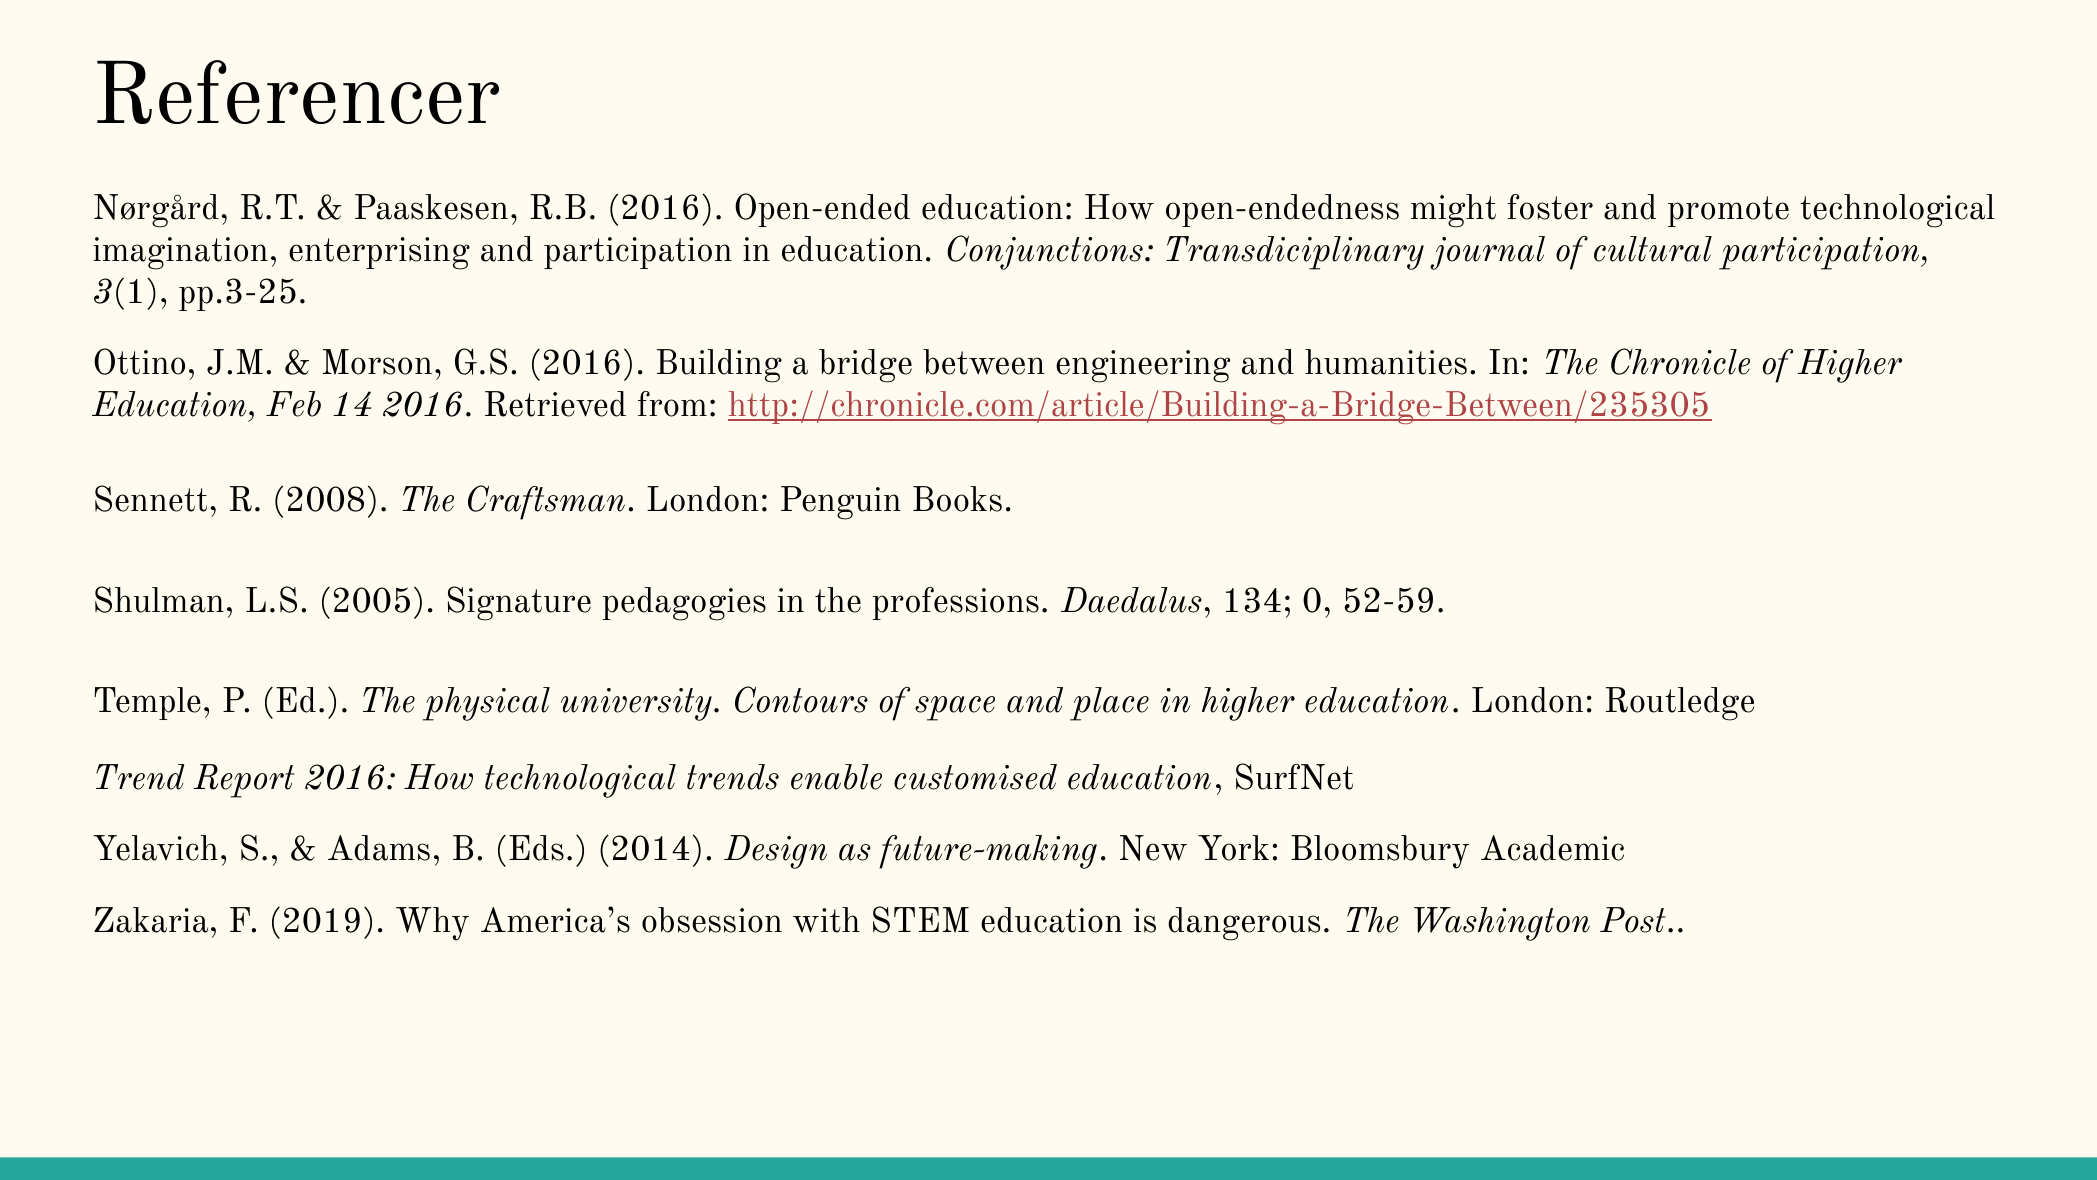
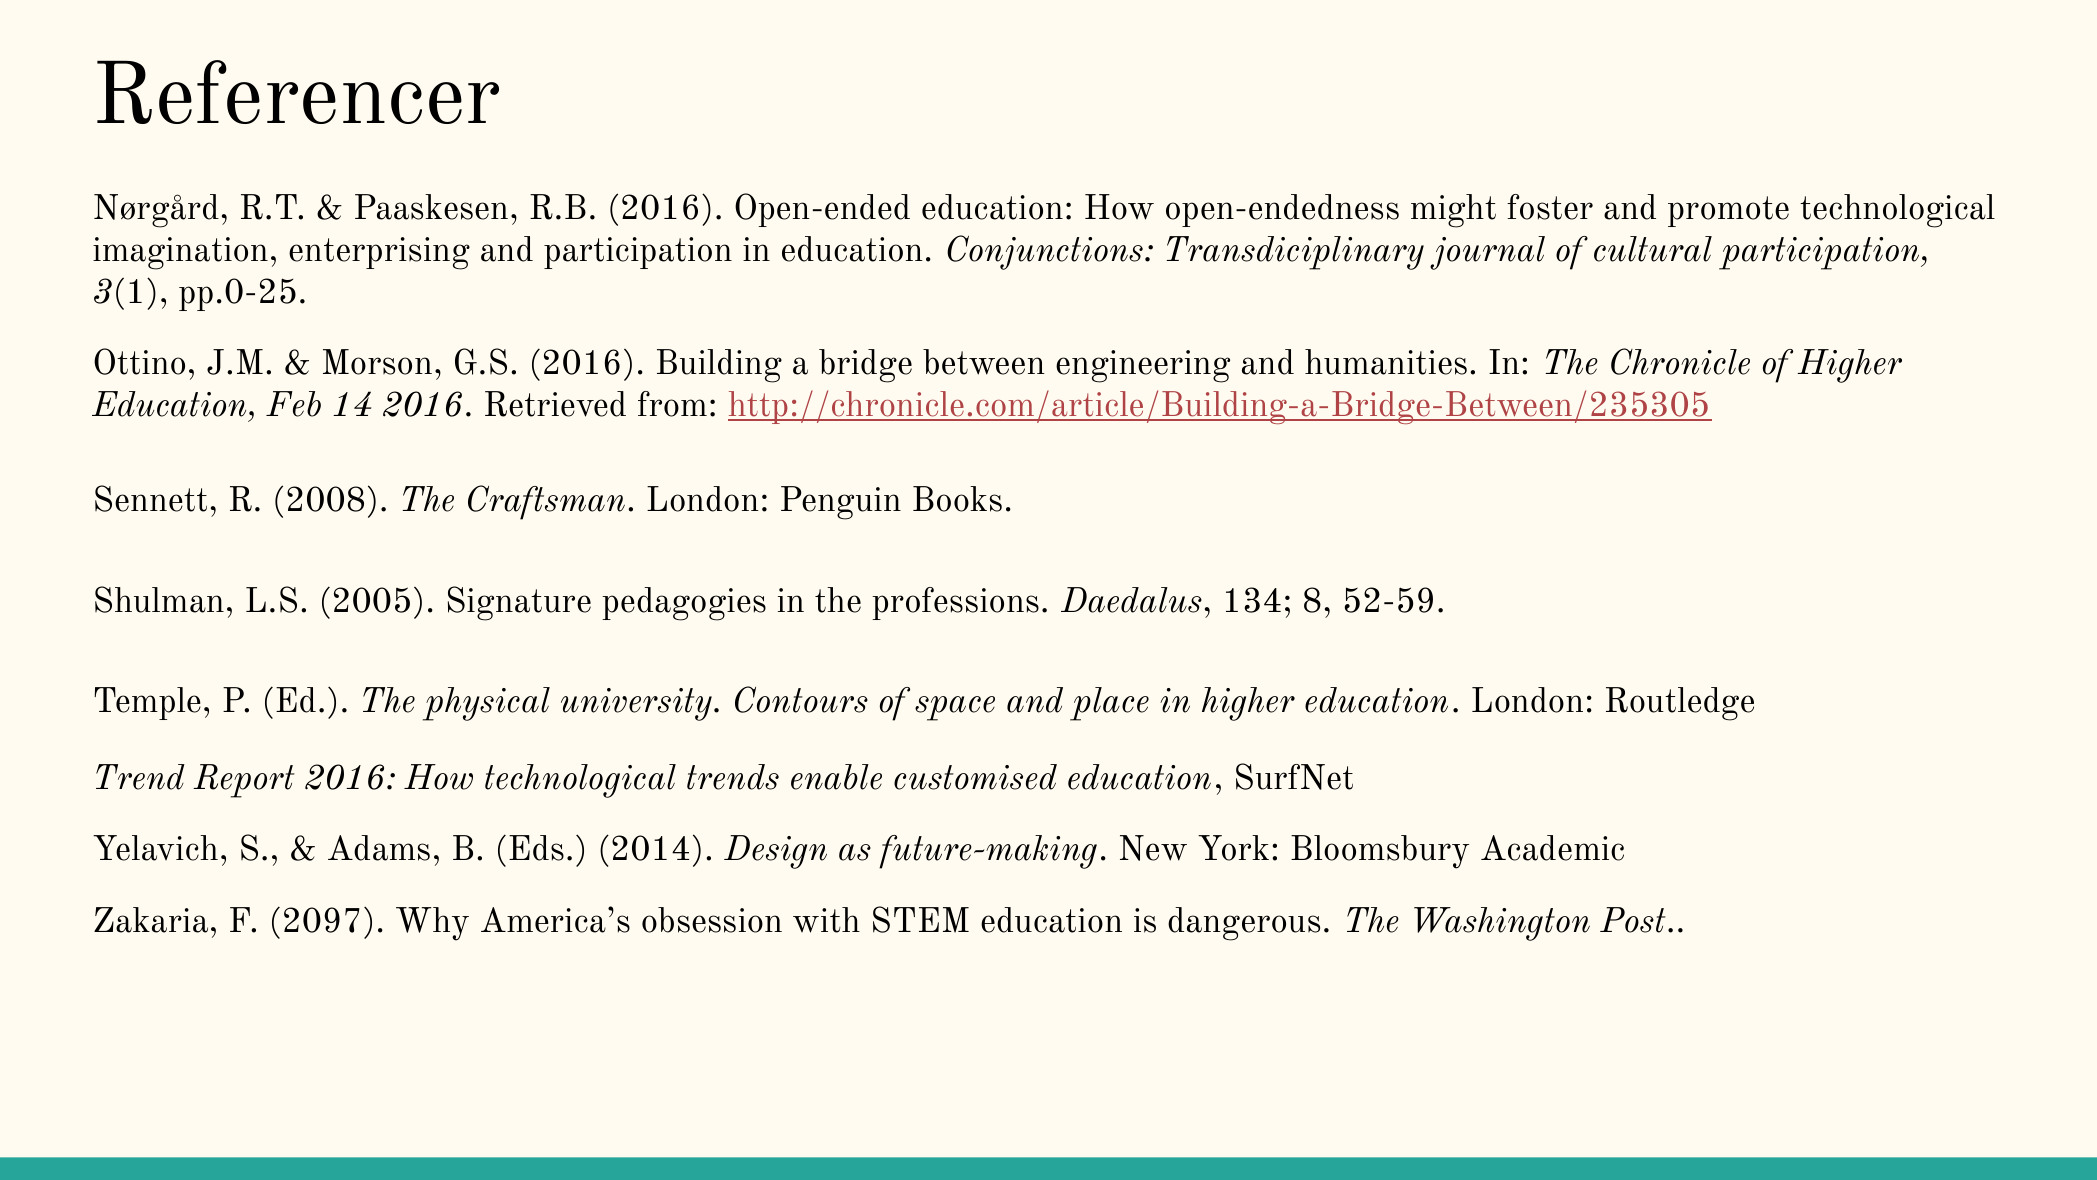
pp.3-25: pp.3-25 -> pp.0-25 (243, 292)
0: 0 -> 8 (1317, 601)
2019: 2019 -> 2097 (327, 920)
